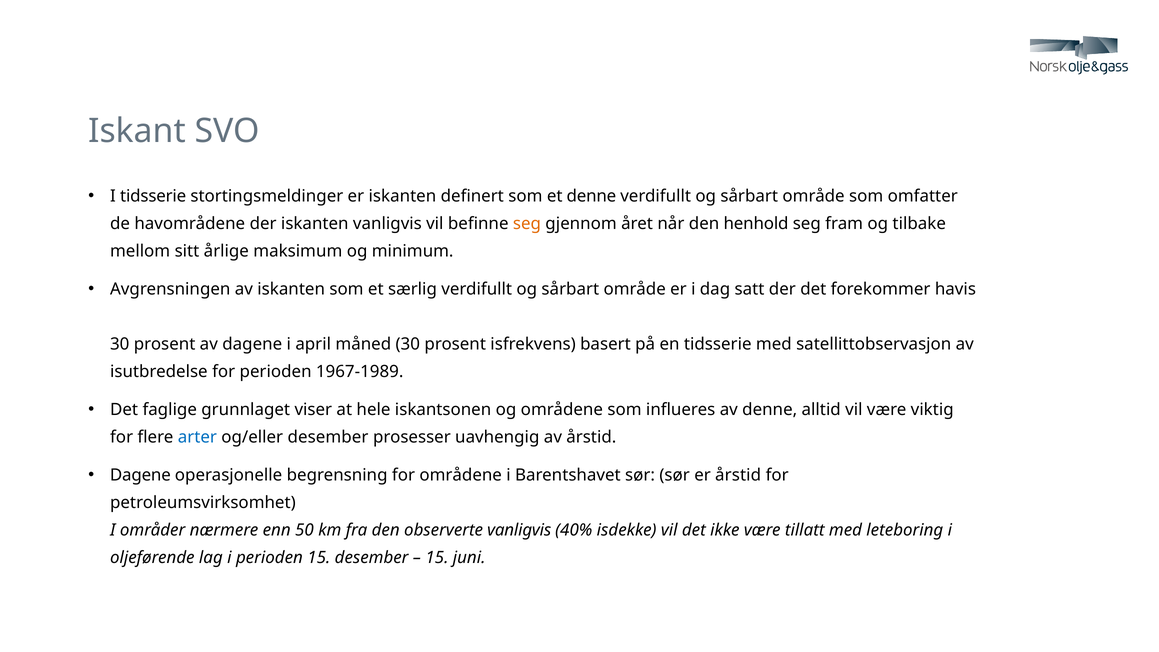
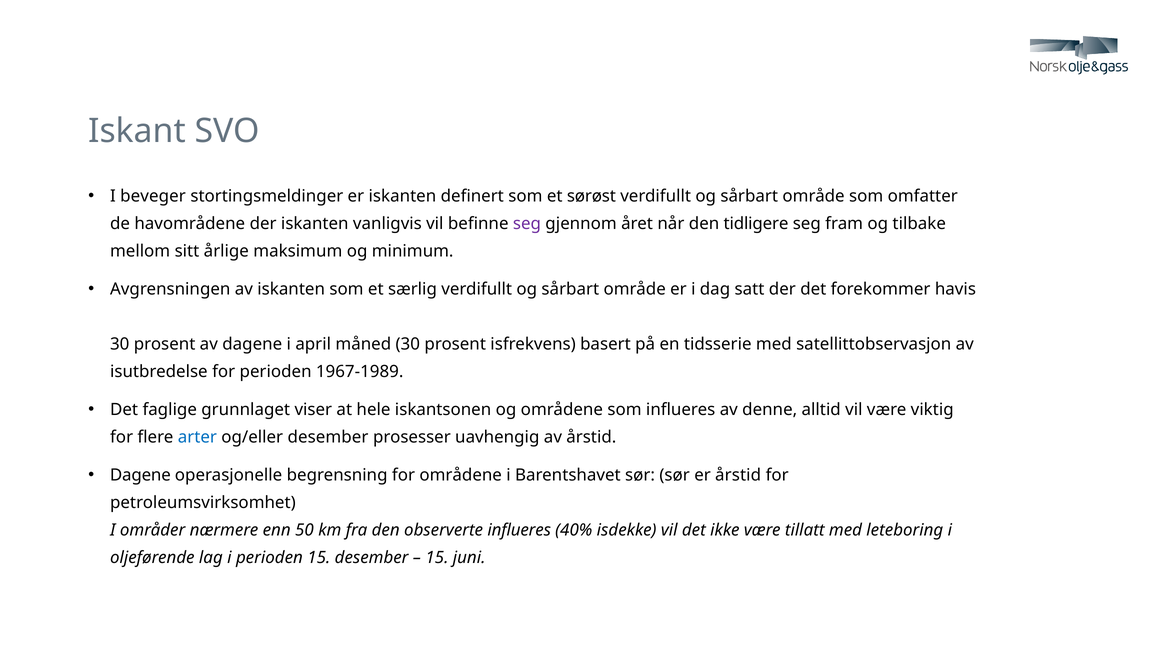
I tidsserie: tidsserie -> beveger (153, 196)
et denne: denne -> sørøst (591, 196)
seg colour: orange -> purple (527, 224)
henhold: henhold -> tidligere (756, 224)
observerte vanligvis: vanligvis -> influeres (519, 530)
